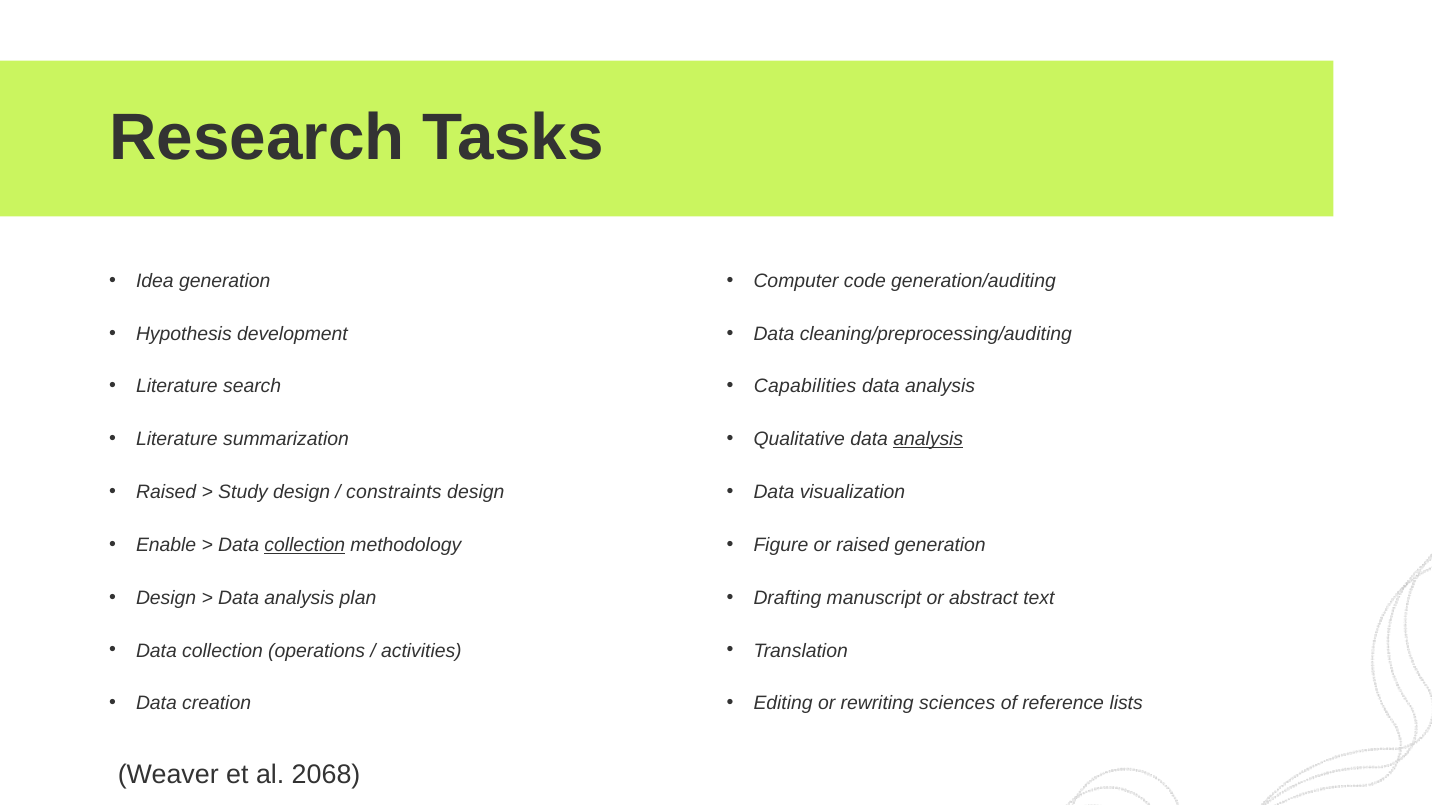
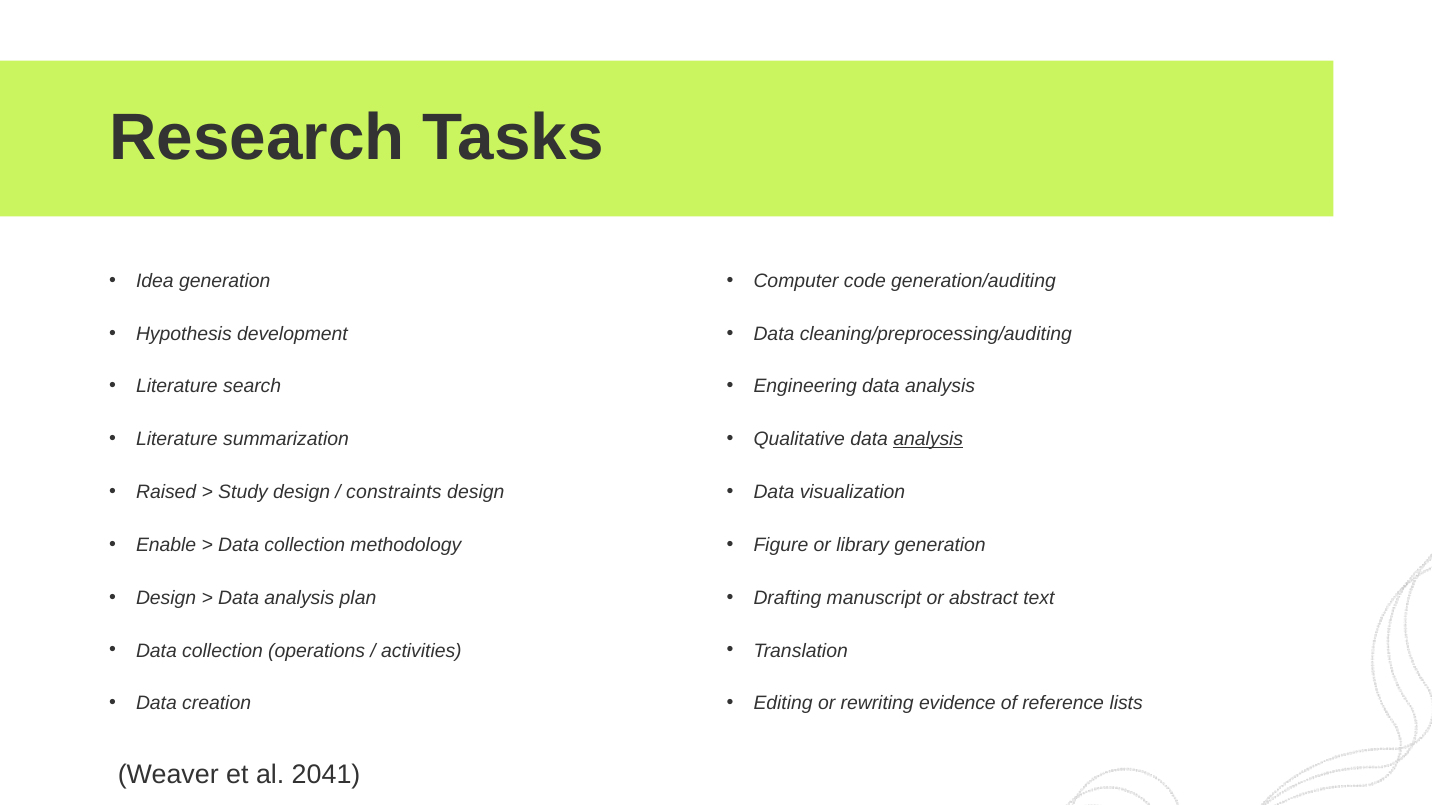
Capabilities: Capabilities -> Engineering (805, 387)
collection underline: present -> none (305, 545)
or raised: raised -> library (863, 545)
sciences: sciences -> evidence (957, 704)
2068: 2068 -> 2041 (326, 775)
